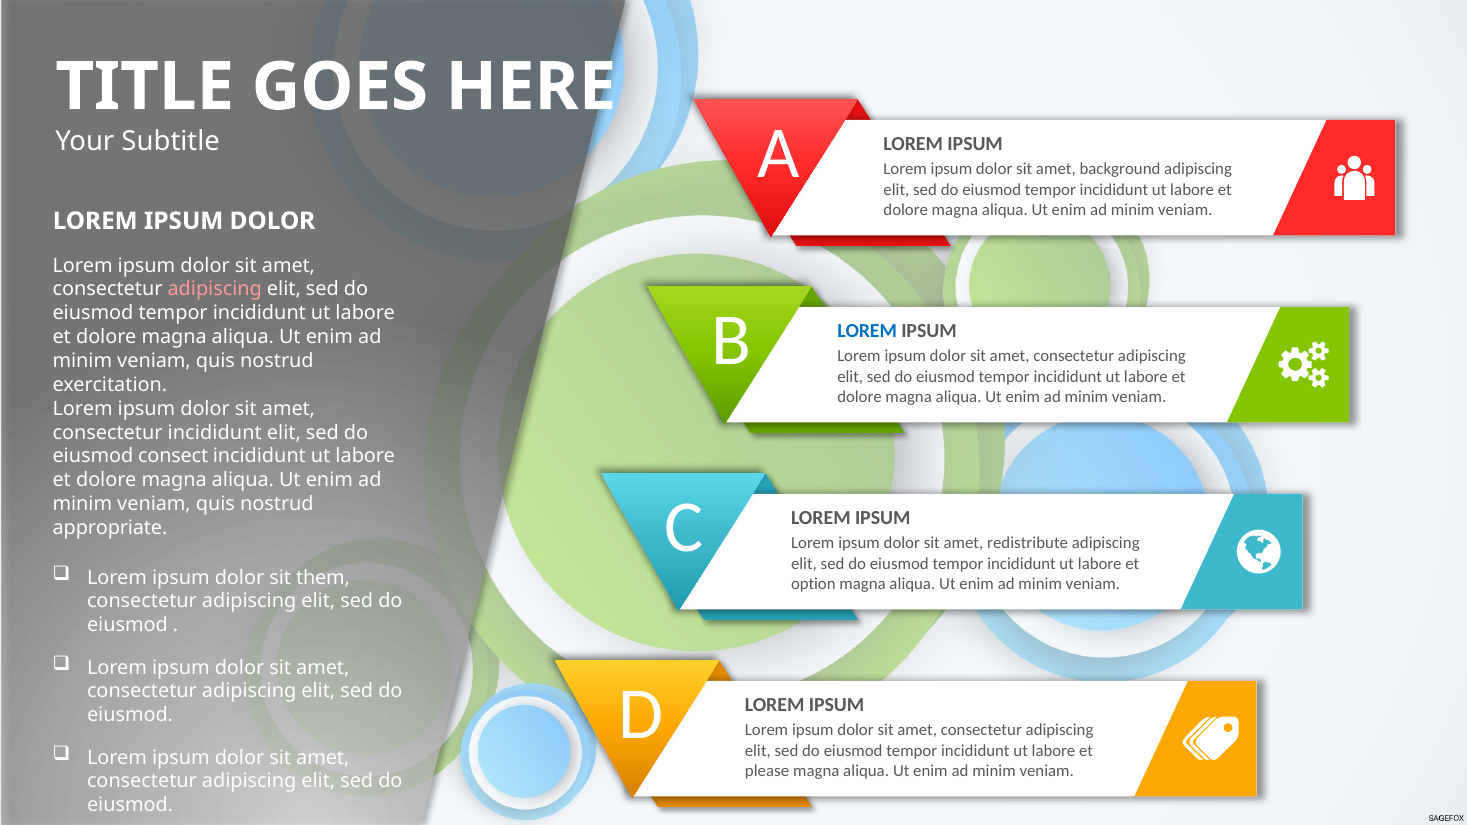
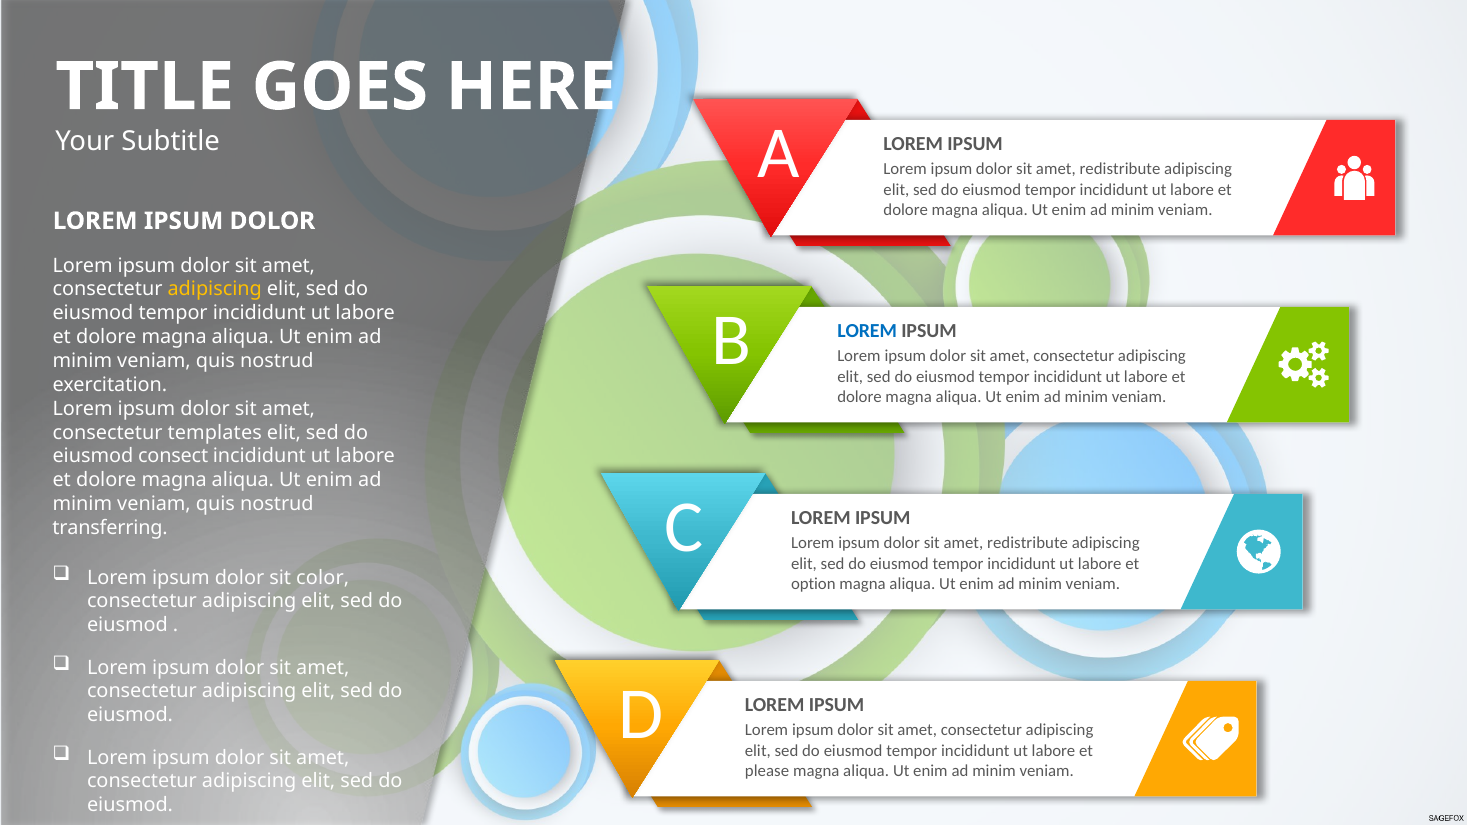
background: background -> redistribute (1120, 169)
adipiscing colour: pink -> yellow (215, 289)
consectetur incididunt: incididunt -> templates (215, 433)
appropriate: appropriate -> transferring (110, 528)
them: them -> color (323, 578)
